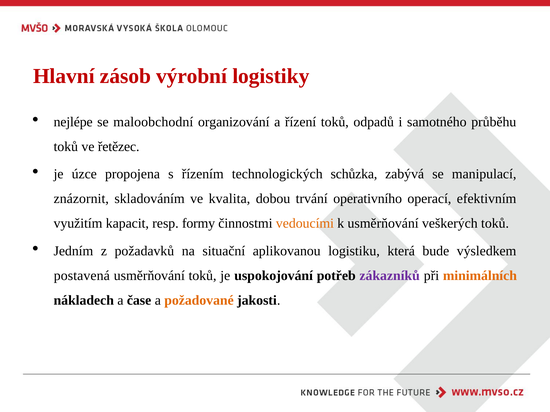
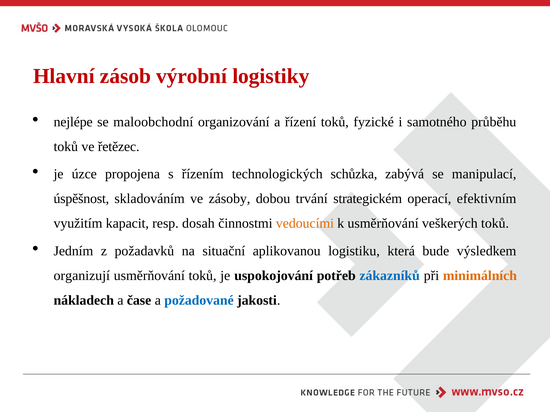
odpadů: odpadů -> fyzické (374, 122)
znázornit: znázornit -> úspěšnost (81, 199)
kvalita: kvalita -> zásoby (230, 199)
operativního: operativního -> strategickém (368, 199)
formy: formy -> dosah (198, 224)
postavená: postavená -> organizují (82, 276)
zákazníků colour: purple -> blue (390, 276)
požadované colour: orange -> blue (199, 301)
